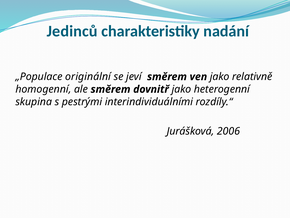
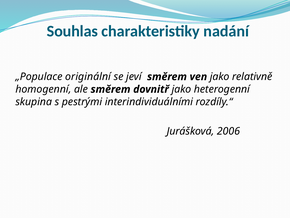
Jedinců: Jedinců -> Souhlas (72, 31)
